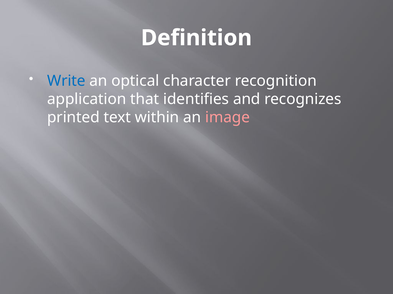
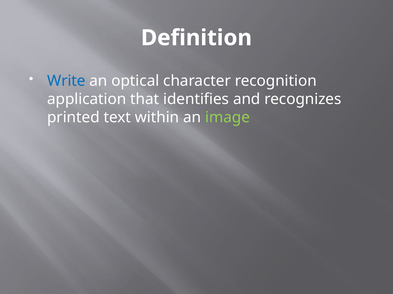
image colour: pink -> light green (227, 118)
